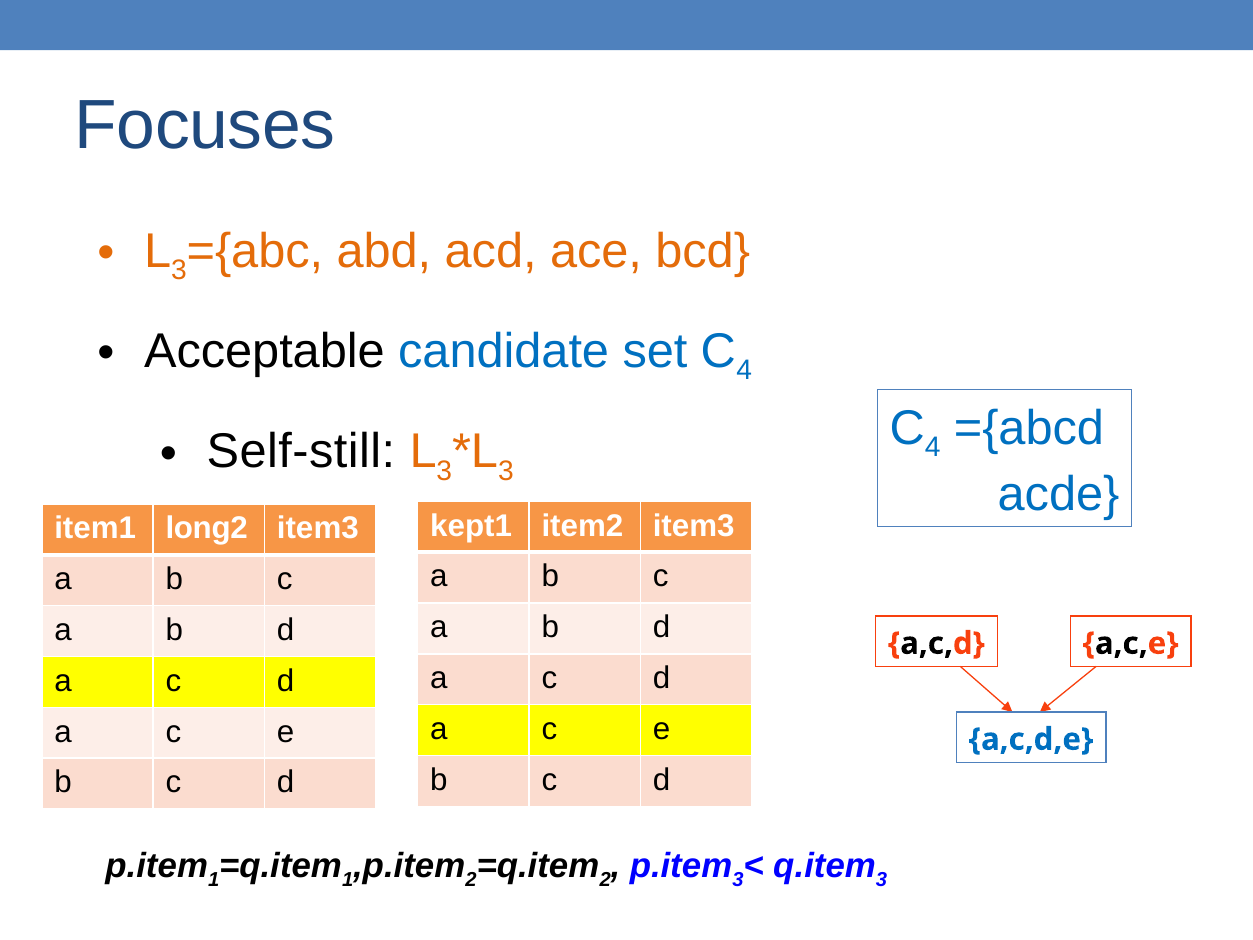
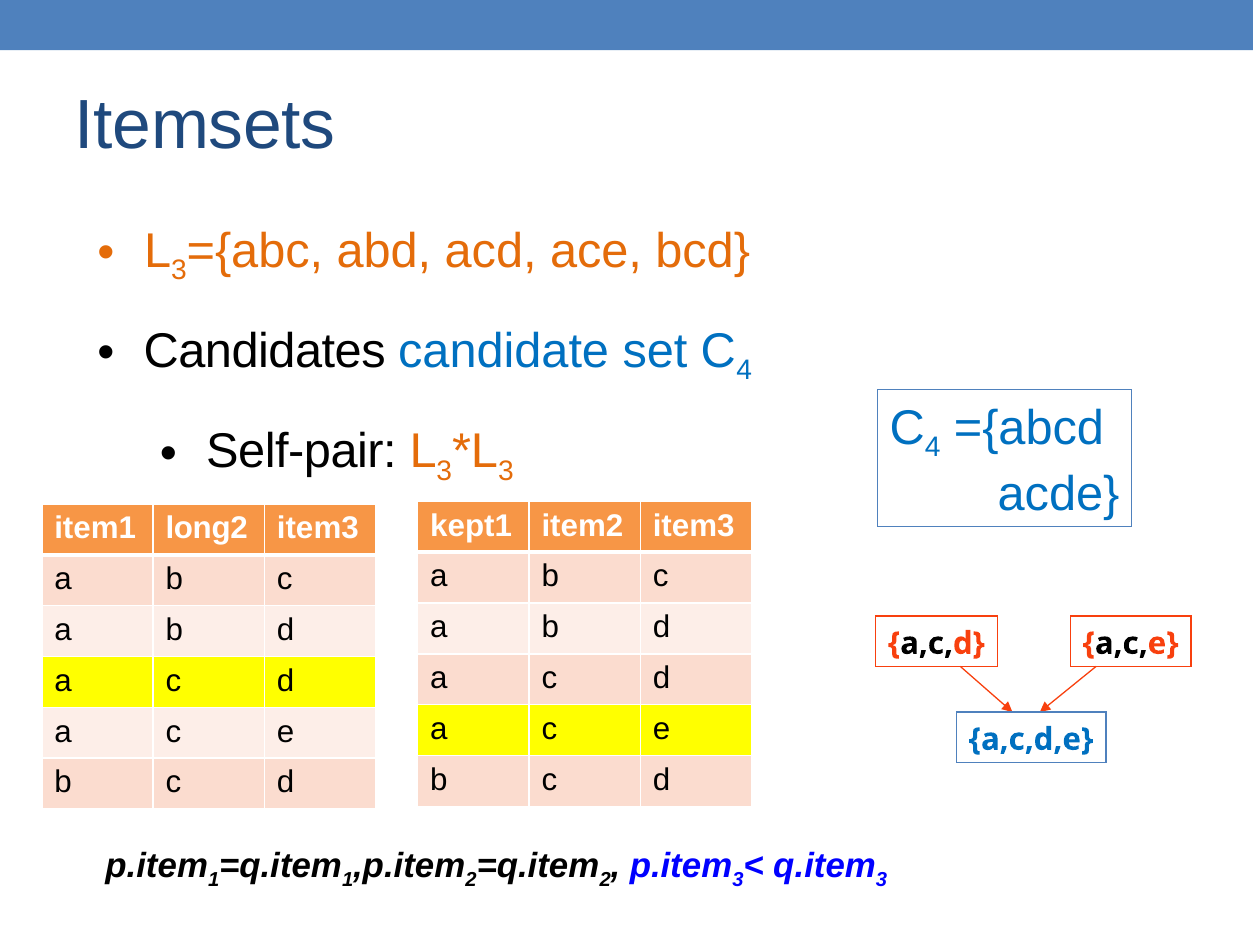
Focuses: Focuses -> Itemsets (205, 126)
Acceptable: Acceptable -> Candidates (265, 351)
Self-still: Self-still -> Self-pair (301, 452)
